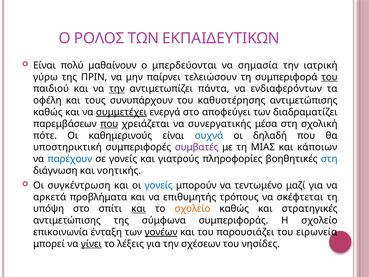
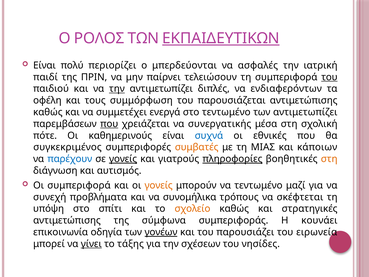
ΕΚΠΑΙΔΕΥΤΙΚΩΝ underline: none -> present (221, 38)
μαθαίνουν: μαθαίνουν -> περιορίζει (112, 65)
σημασία: σημασία -> ασφαλές (258, 65)
γύρω: γύρω -> παιδί (46, 77)
πάντα: πάντα -> διπλές (214, 89)
συνυπάρχουν: συνυπάρχουν -> συμμόρφωση (141, 100)
καθυστέρησης: καθυστέρησης -> παρουσιάζεται (232, 100)
συμμετέχει underline: present -> none (121, 112)
στο αποφεύγει: αποφεύγει -> τεντωμένο (226, 112)
των διαδραματίζει: διαδραματίζει -> αντιμετωπίζει (305, 112)
δηλαδή: δηλαδή -> εθνικές (270, 135)
υποστηρικτική: υποστηρικτική -> συγκεκριμένος (67, 147)
συμβατές colour: purple -> orange (197, 147)
γονείς underline: none -> present (123, 159)
πληροφορίες underline: none -> present (232, 159)
στη colour: blue -> orange (329, 159)
νοητικής: νοητικής -> αυτισμός (119, 170)
Οι συγκέντρωση: συγκέντρωση -> συμπεριφορά (79, 185)
γονείς colour: blue -> orange (159, 185)
αρκετά: αρκετά -> συνεχή (50, 197)
επιθυμητής: επιθυμητής -> συνομήλικα (190, 197)
και underline: present -> none (139, 209)
Η σχολείο: σχολείο -> κουνάει (319, 220)
ένταξη: ένταξη -> οδηγία (106, 232)
λέξεις: λέξεις -> τάξης (130, 244)
